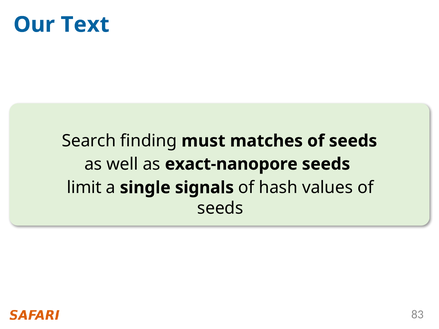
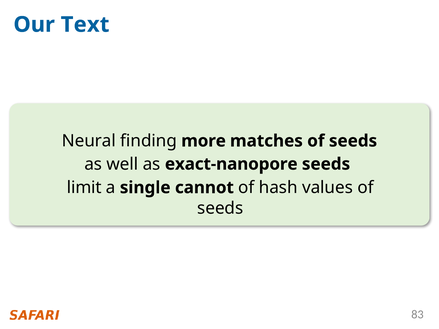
Search: Search -> Neural (89, 141)
must: must -> more (204, 141)
signals: signals -> cannot (204, 188)
